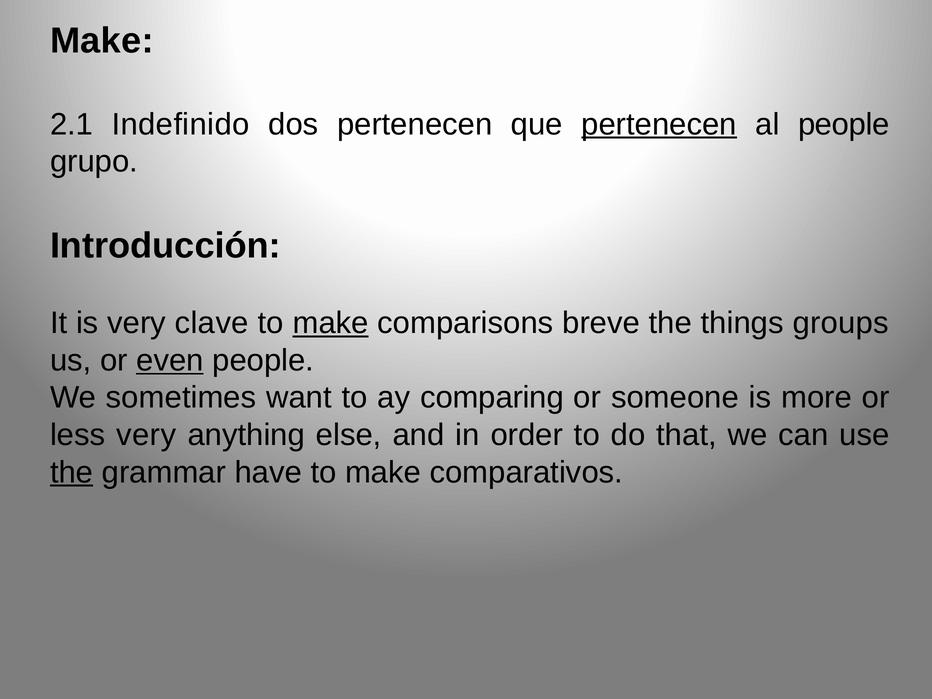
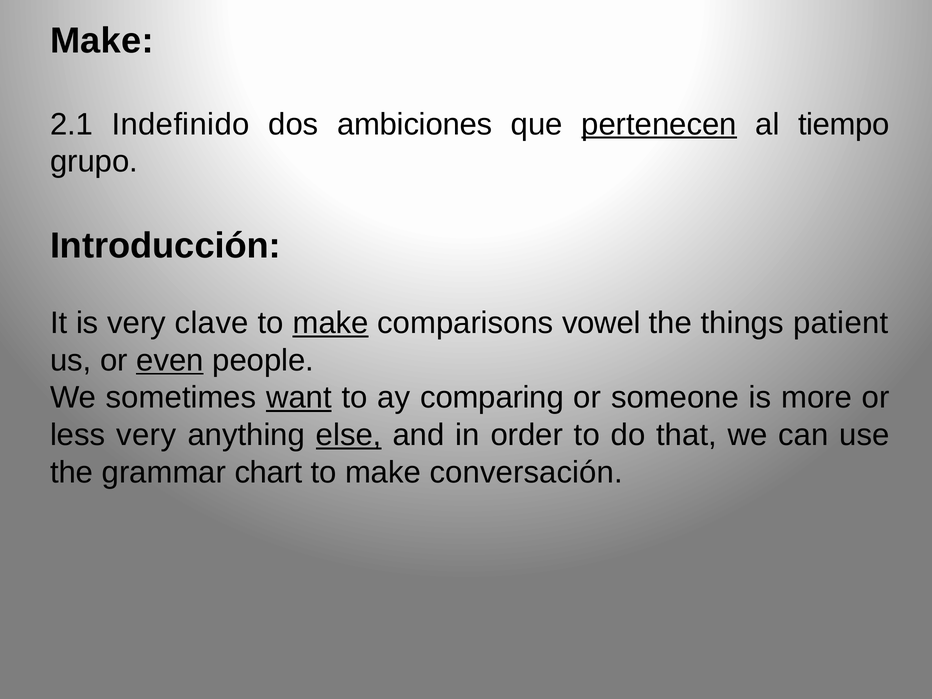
dos pertenecen: pertenecen -> ambiciones (415, 124)
al people: people -> tiempo (844, 124)
breve: breve -> vowel (601, 323)
groups: groups -> patient (841, 323)
want underline: none -> present (299, 398)
else underline: none -> present (349, 435)
the underline: present -> none (72, 472)
have: have -> chart (268, 472)
comparativos: comparativos -> conversación (526, 472)
